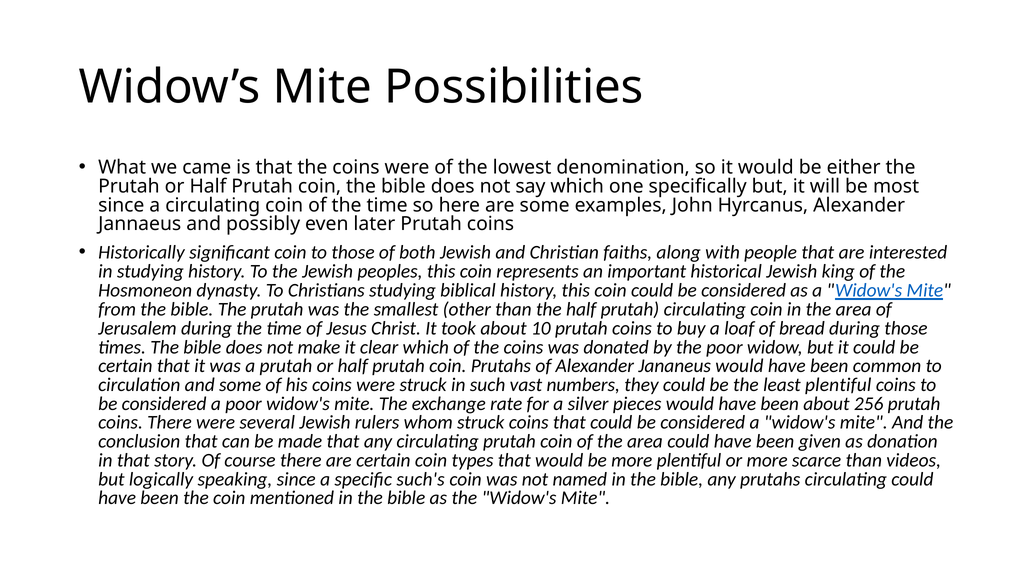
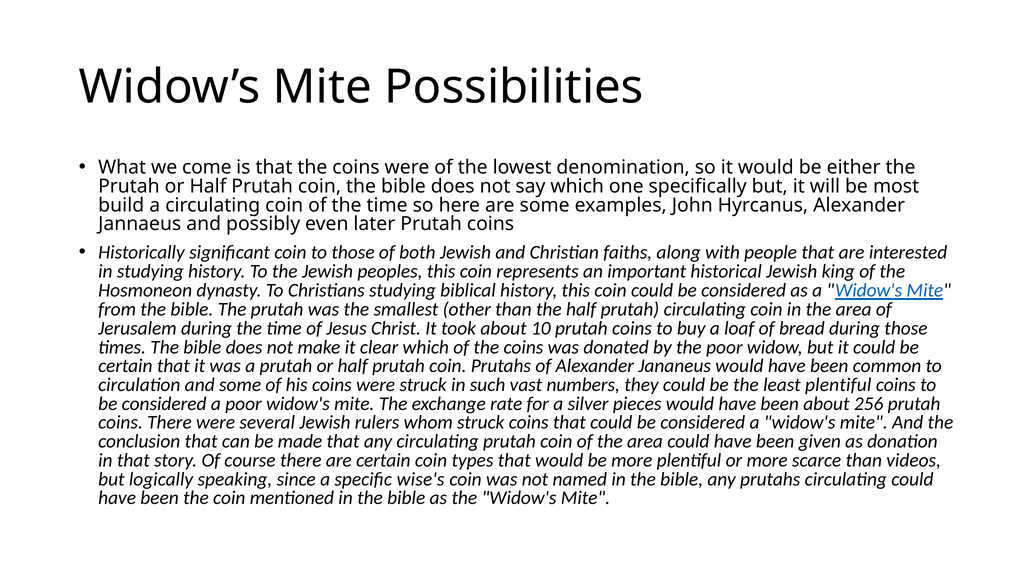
came: came -> come (207, 167)
since: since -> build (121, 205)
such's: such's -> wise's (421, 479)
